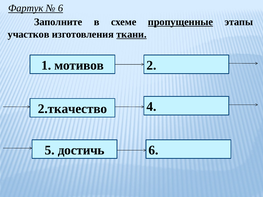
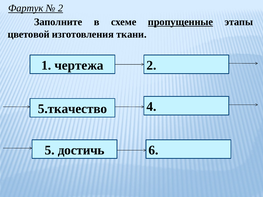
6: 6 -> 2 (60, 8)
участков: участков -> цветовой (29, 34)
ткани underline: present -> none (131, 34)
мотивов: мотивов -> чертежа (79, 65)
2.ткачество: 2.ткачество -> 5.ткачество (72, 109)
